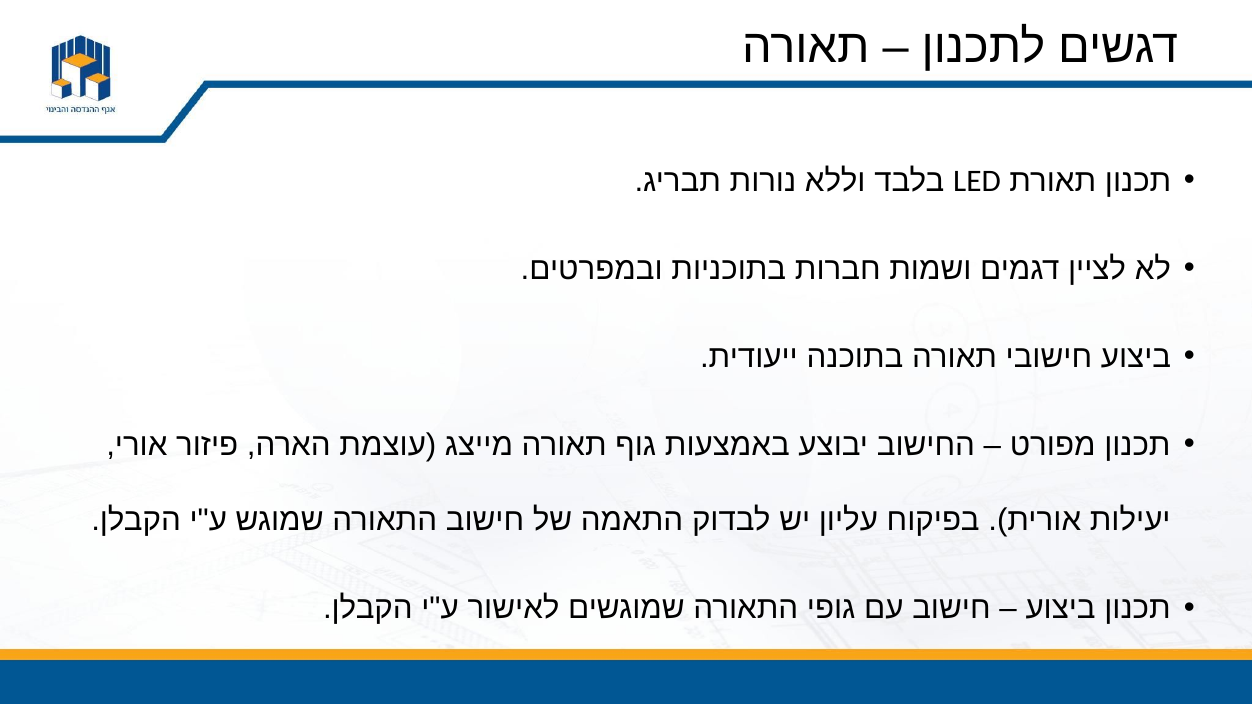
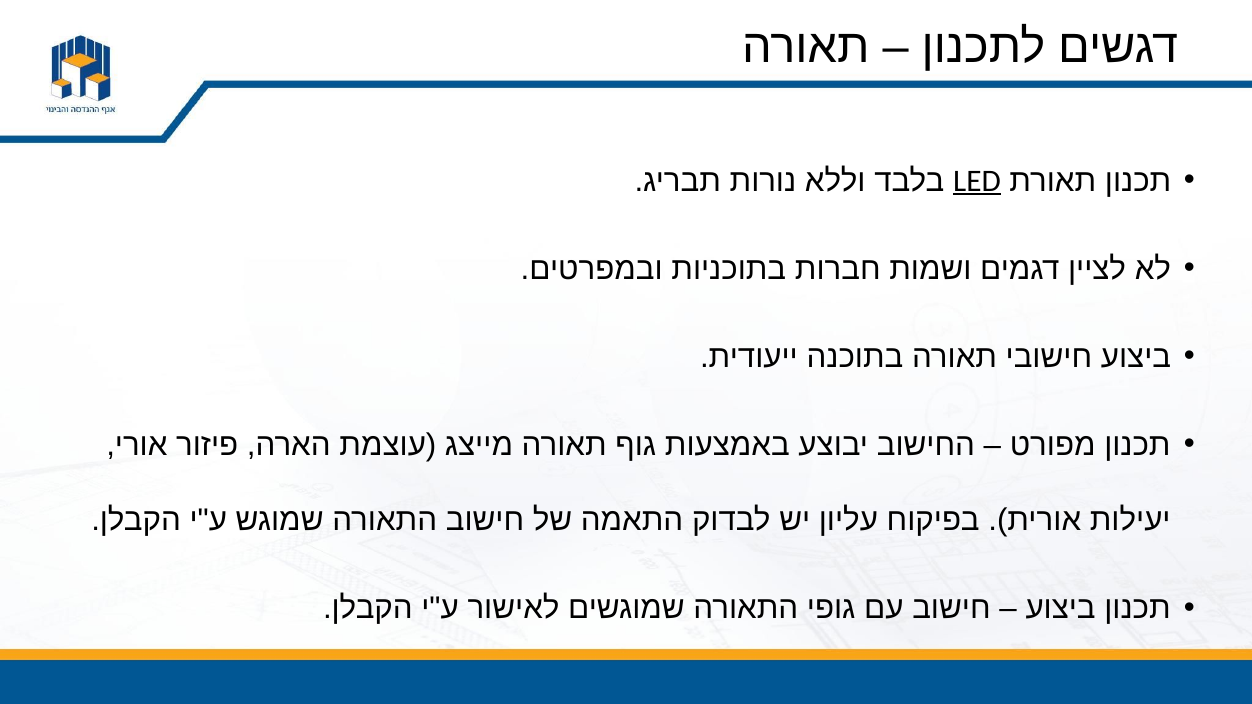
LED underline: none -> present (977, 181)
